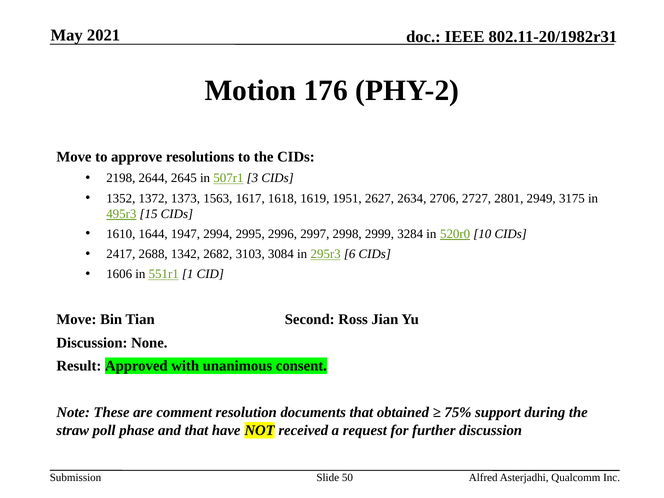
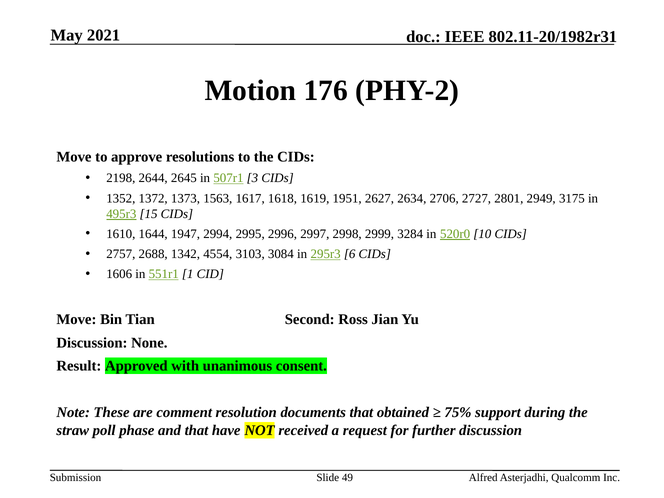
2417: 2417 -> 2757 (121, 254)
2682: 2682 -> 4554 (218, 254)
50: 50 -> 49 (347, 478)
